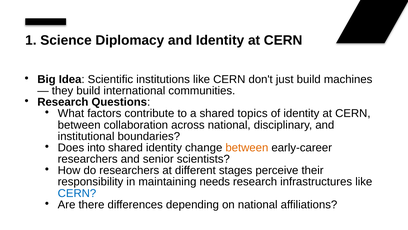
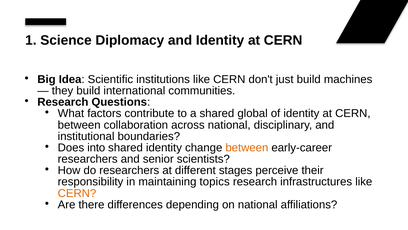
topics: topics -> global (253, 113)
needs: needs -> topics (215, 182)
CERN colour: blue -> orange (77, 193)
